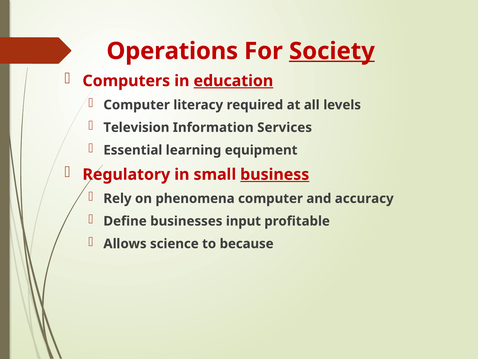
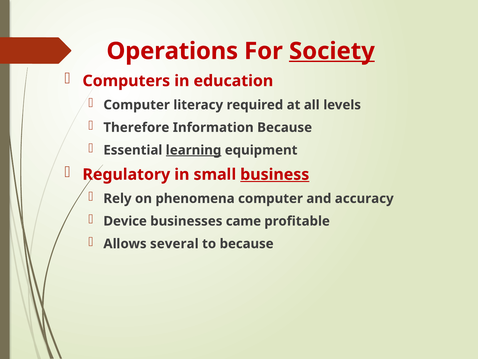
education underline: present -> none (233, 81)
Television: Television -> Therefore (136, 127)
Information Services: Services -> Because (285, 127)
learning underline: none -> present (194, 150)
Define: Define -> Device (125, 221)
input: input -> came (243, 221)
science: science -> several (174, 243)
